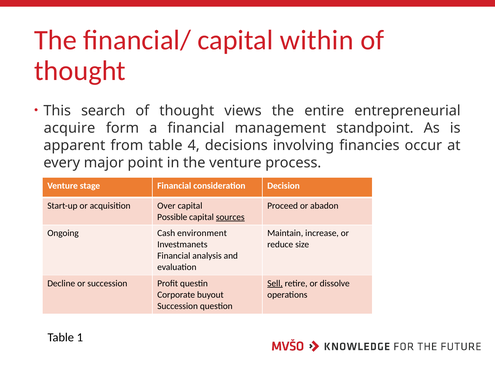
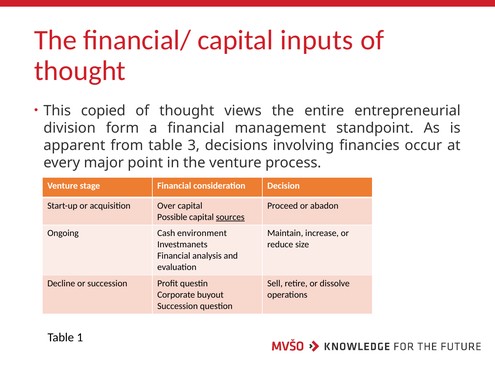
within: within -> inputs (317, 40)
search: search -> copied (103, 111)
acquire: acquire -> division (70, 128)
4: 4 -> 3 (194, 146)
Sell underline: present -> none (275, 284)
